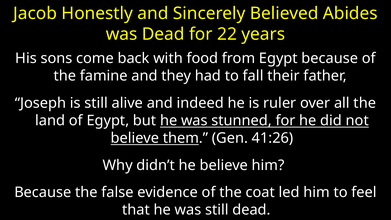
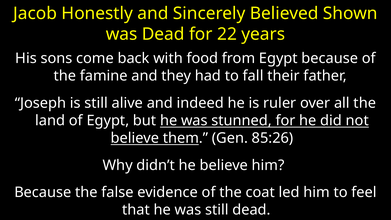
Abides: Abides -> Shown (350, 13)
41:26: 41:26 -> 85:26 (273, 138)
